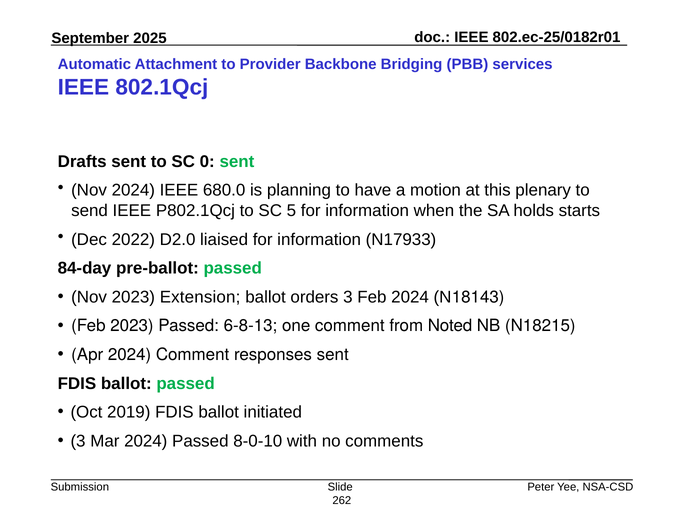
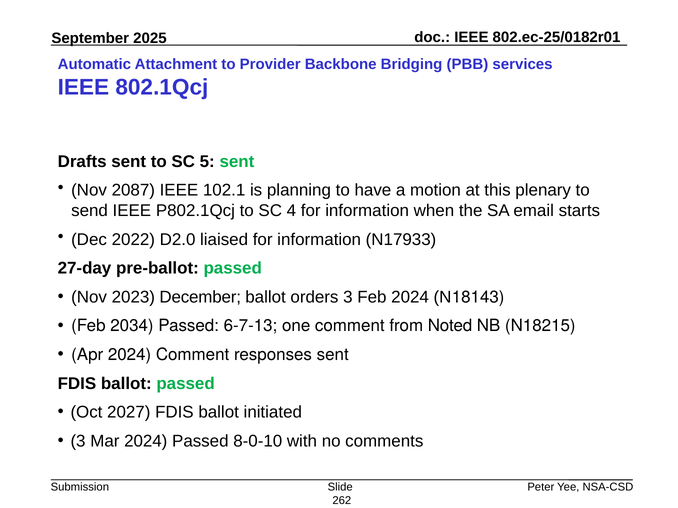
0: 0 -> 5 (207, 162)
Nov 2024: 2024 -> 2087 (133, 190)
680.0: 680.0 -> 102.1 (224, 190)
5: 5 -> 4 (291, 211)
holds: holds -> email (534, 211)
84-day: 84-day -> 27-day (84, 268)
Extension: Extension -> December (200, 297)
Feb 2023: 2023 -> 2034 (132, 326)
6-8-13: 6-8-13 -> 6-7-13 (251, 326)
2019: 2019 -> 2027 (129, 413)
